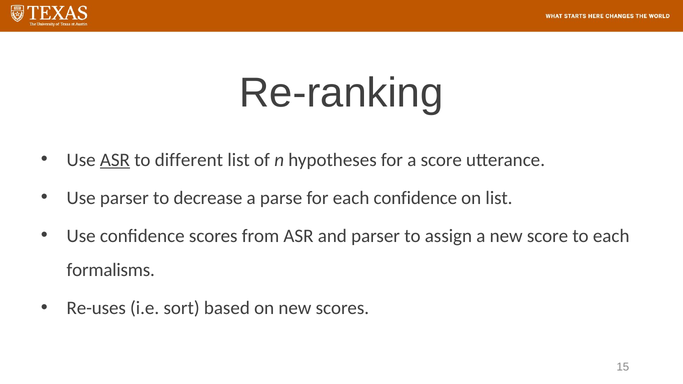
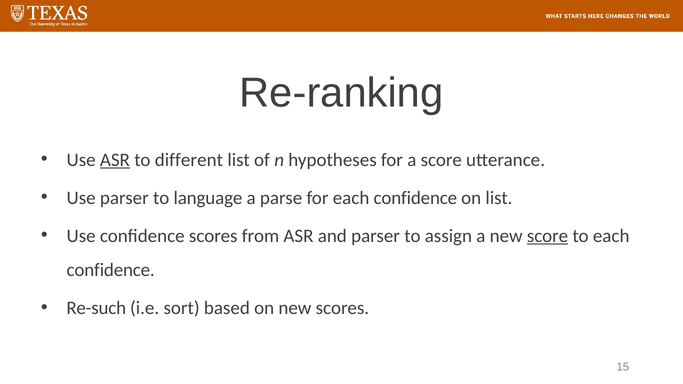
decrease: decrease -> language (208, 198)
score underline: none -> present (548, 236)
formalisms: formalisms -> confidence (111, 270)
Re-uses: Re-uses -> Re-such (96, 308)
